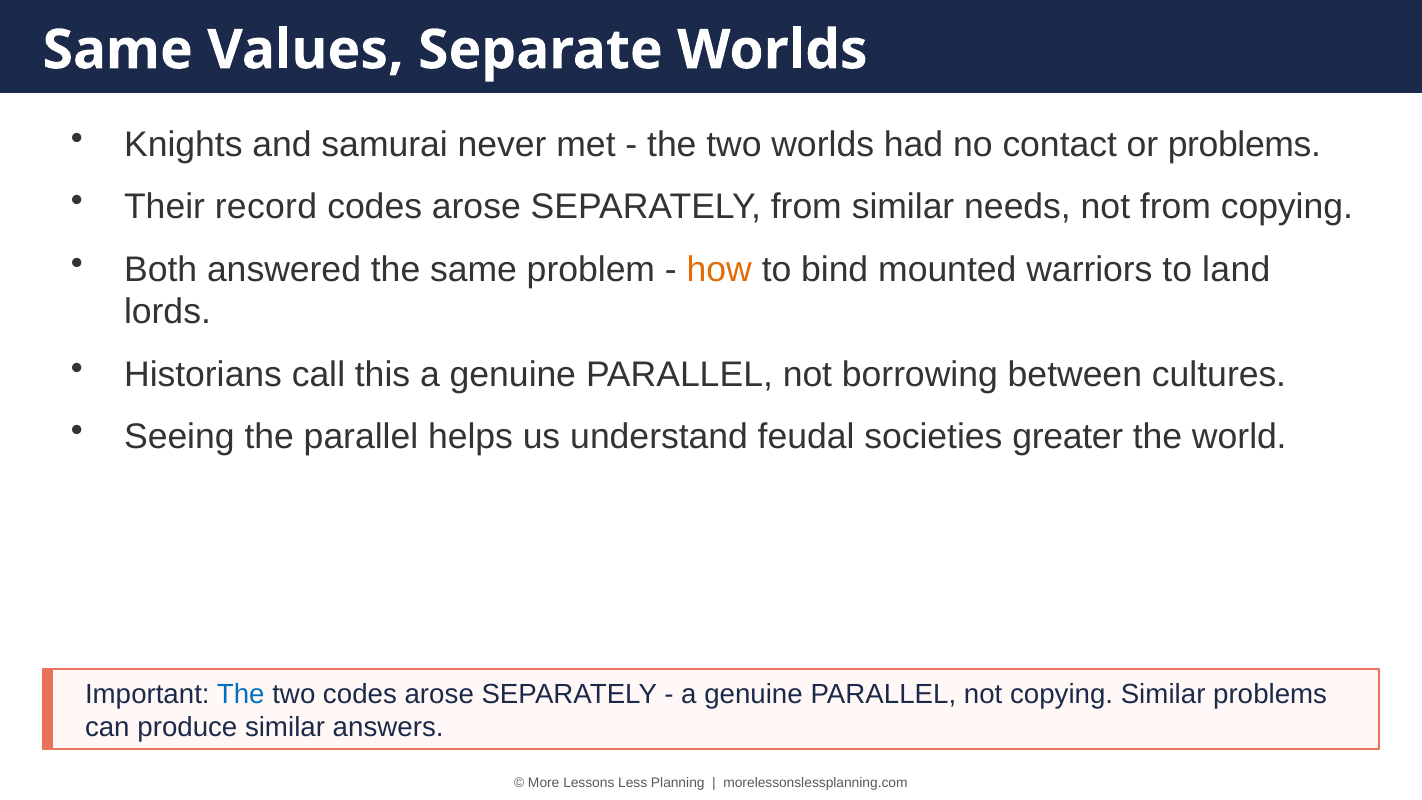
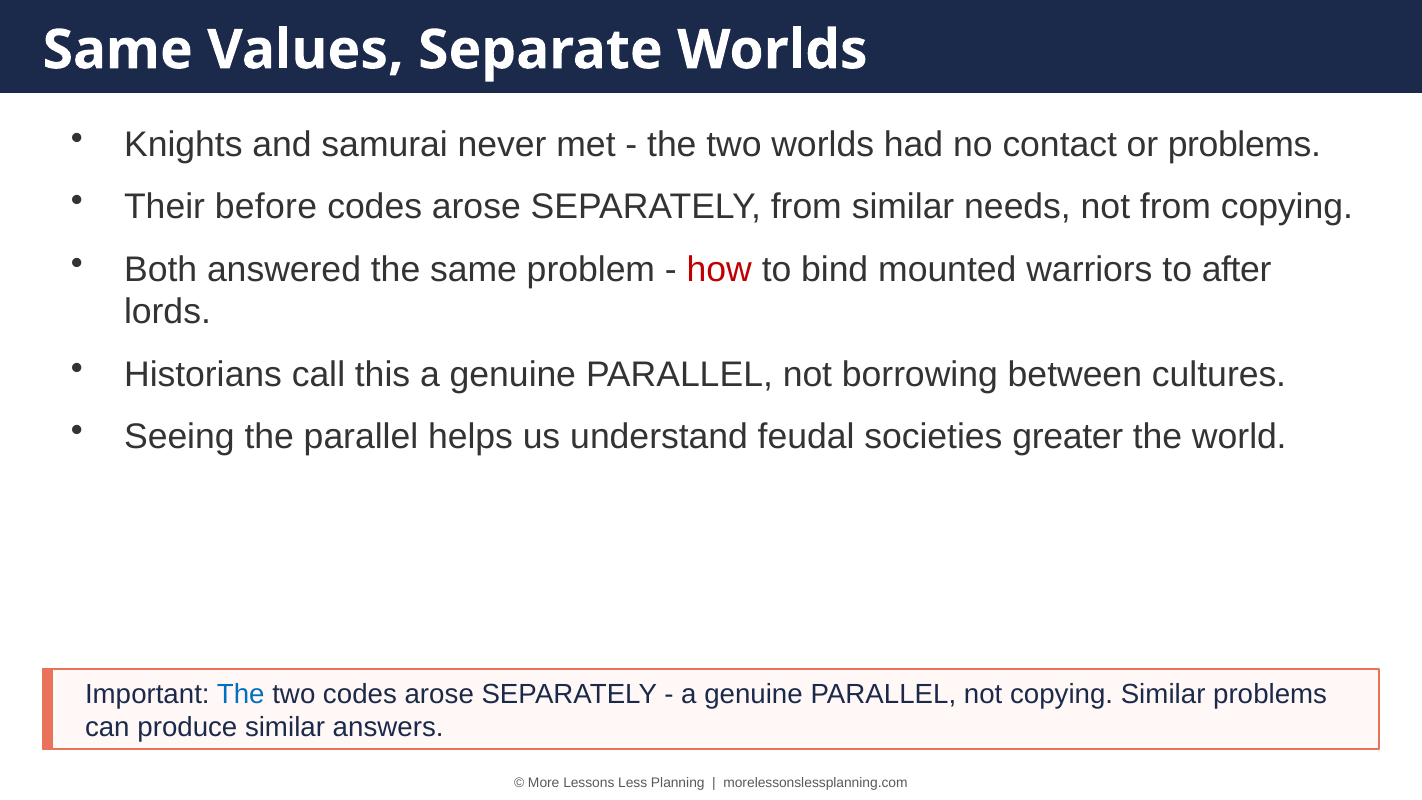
record: record -> before (266, 207)
how colour: orange -> red (719, 269)
land: land -> after (1237, 269)
